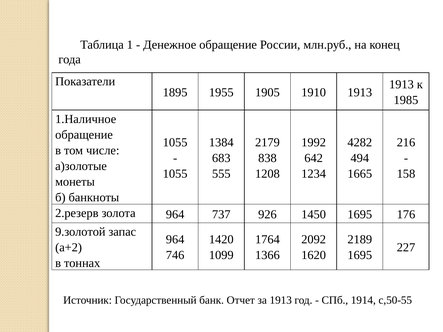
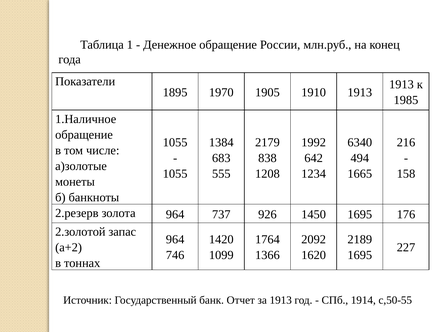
1955: 1955 -> 1970 (221, 92)
4282: 4282 -> 6340 (360, 143)
9.золотой: 9.золотой -> 2.золотой (80, 232)
